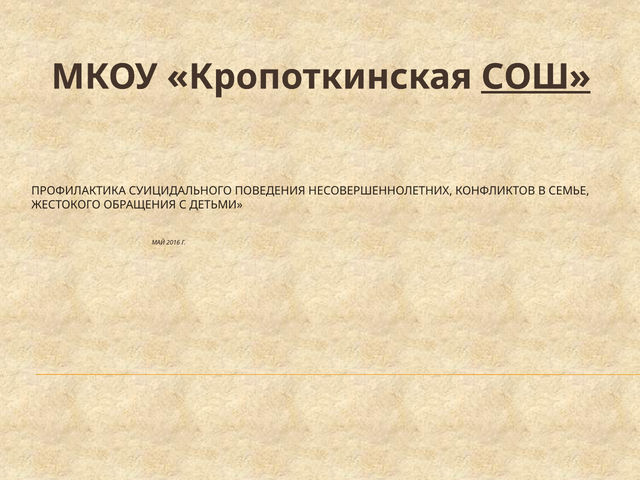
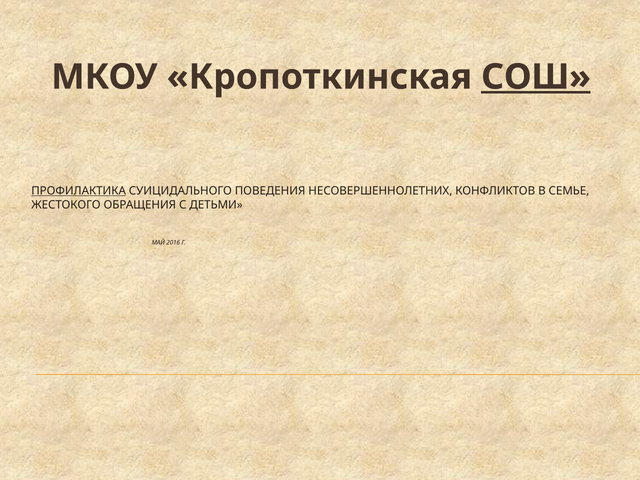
ПРОФИЛАКТИКА underline: none -> present (79, 191)
